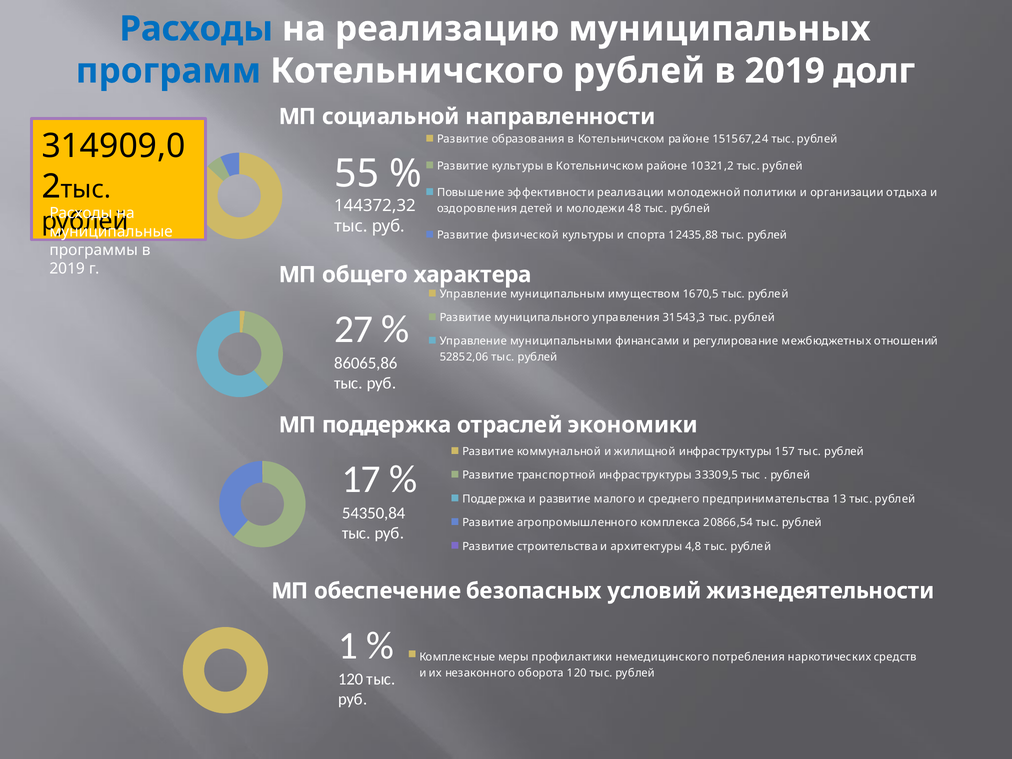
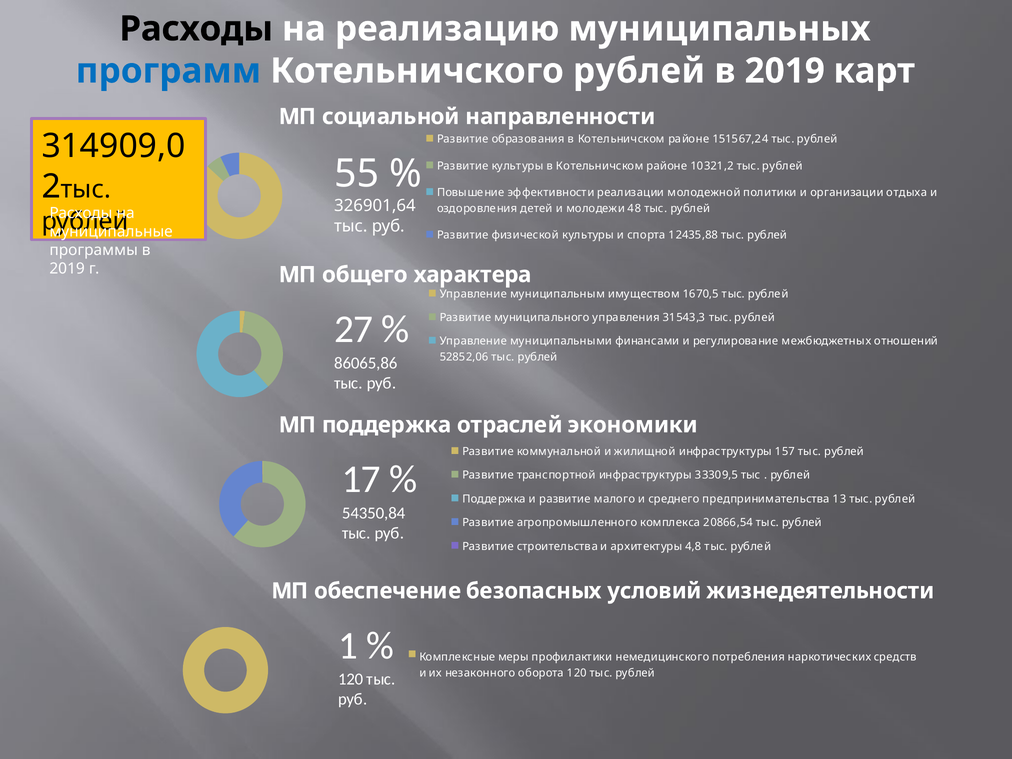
Расходы colour: blue -> black (196, 29)
долг: долг -> карт (874, 71)
144372,32: 144372,32 -> 326901,64 (375, 206)
